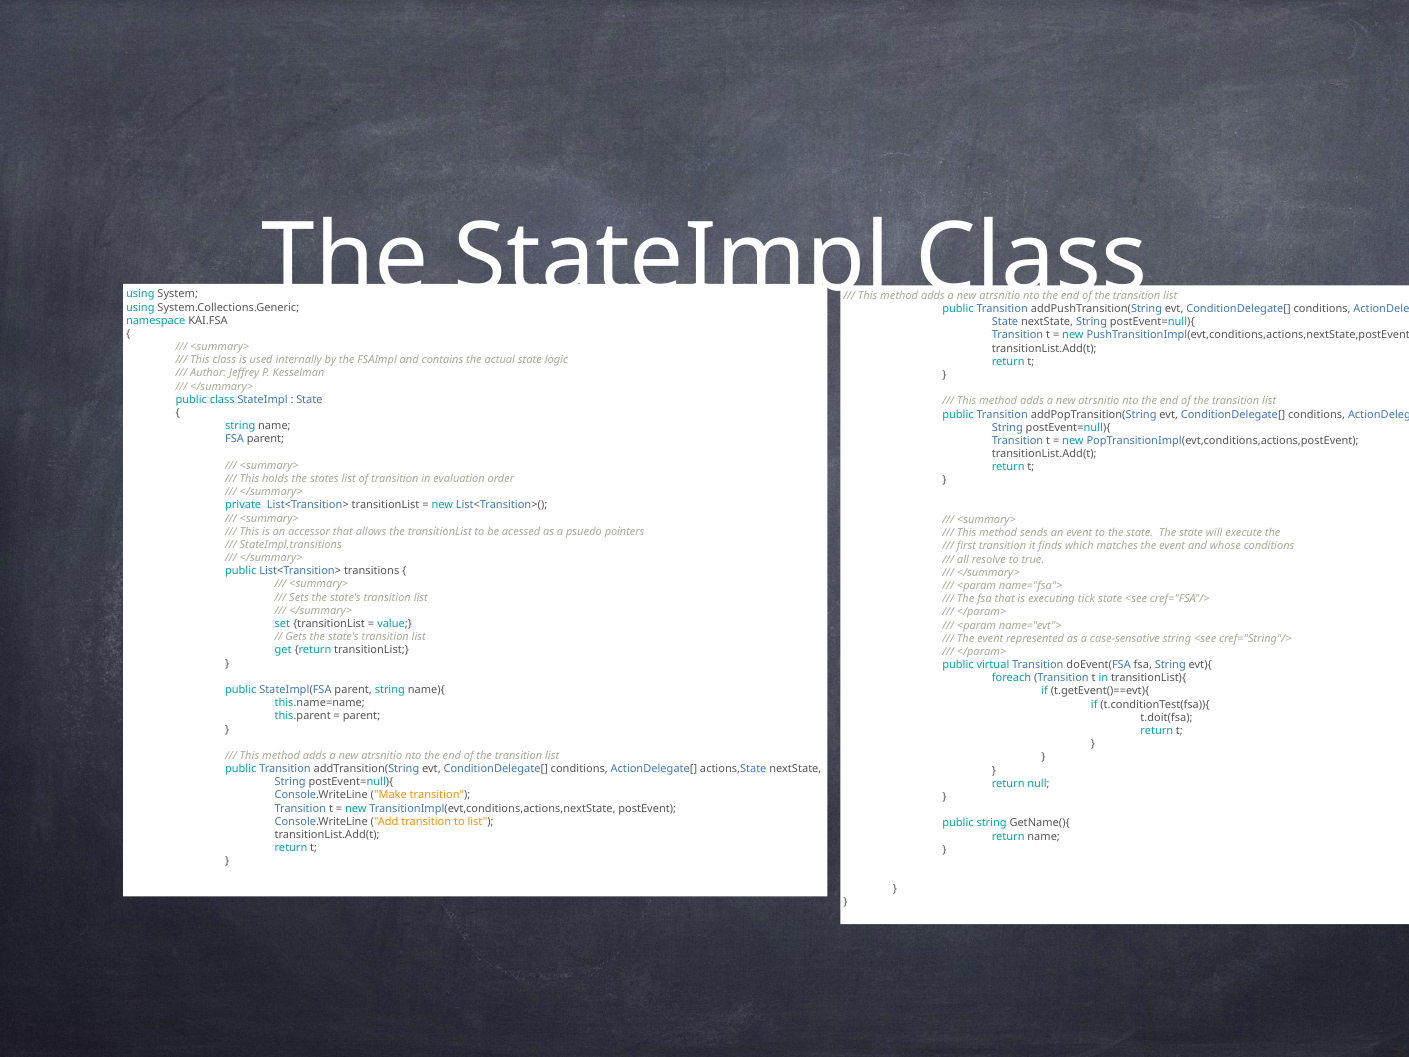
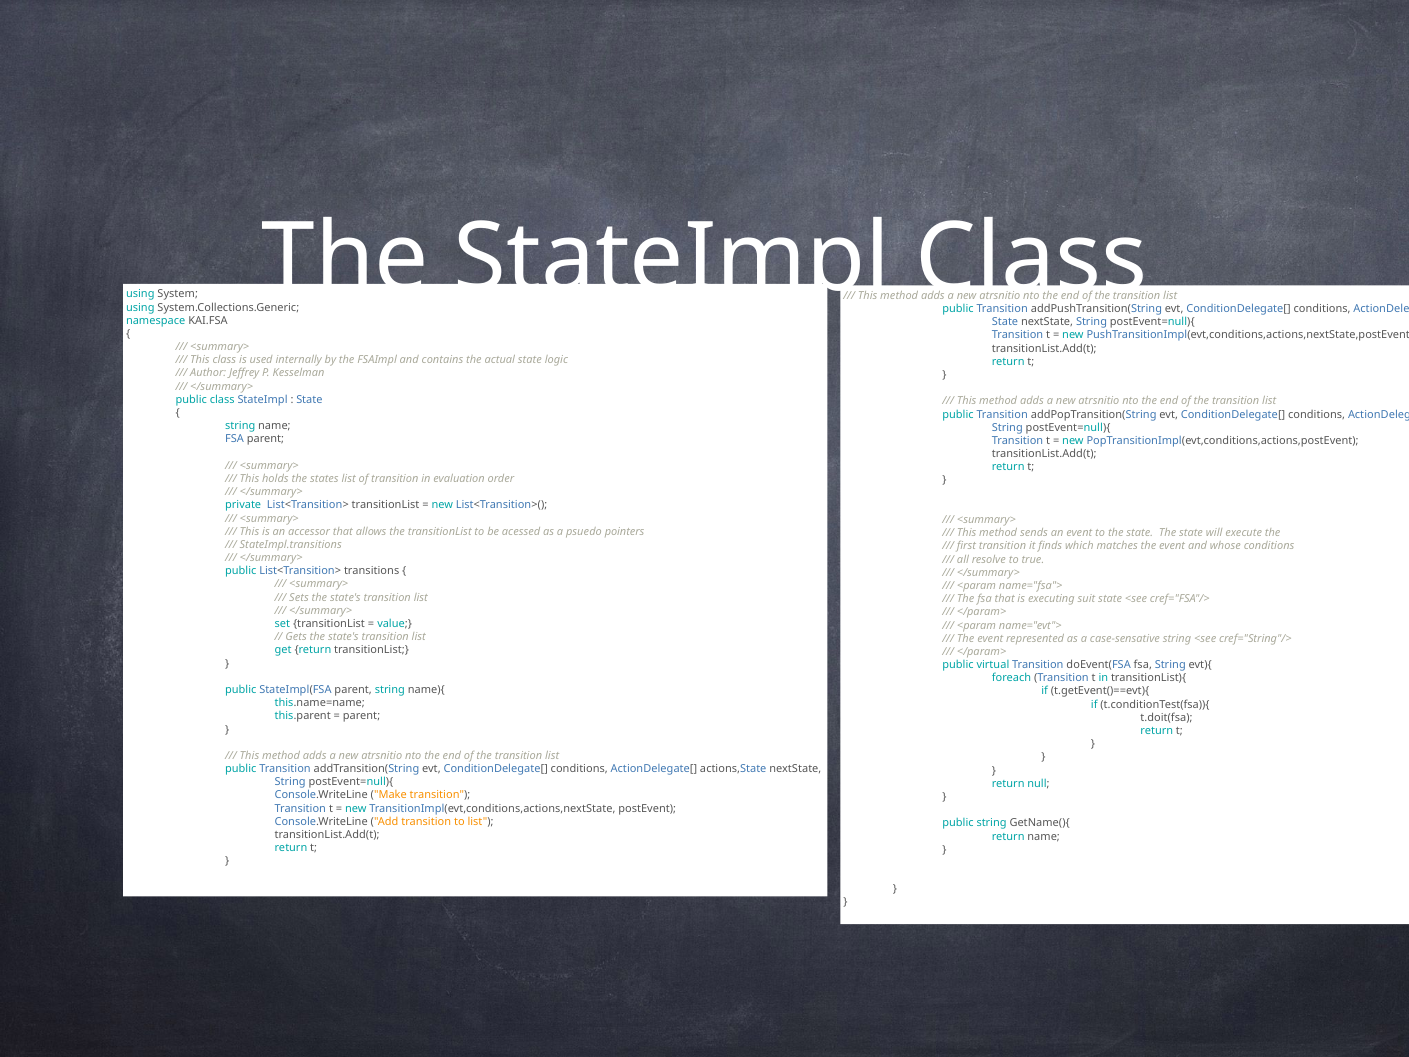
tick: tick -> suit (1087, 599)
